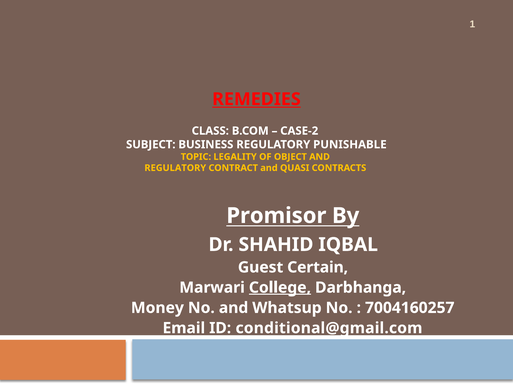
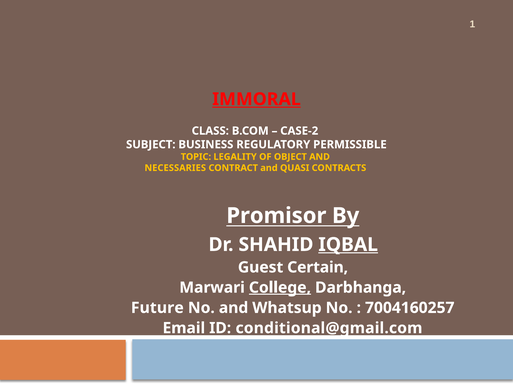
REMEDIES: REMEDIES -> IMMORAL (256, 99)
PUNISHABLE: PUNISHABLE -> PERMISSIBLE (350, 144)
REGULATORY: REGULATORY -> NECESSARIES (175, 168)
IQBAL underline: none -> present (348, 244)
Money: Money -> Future (157, 308)
